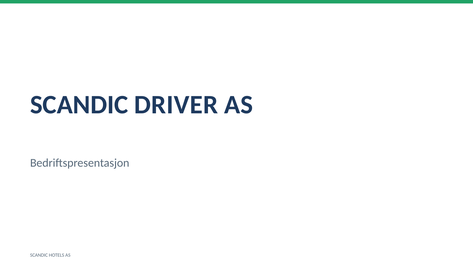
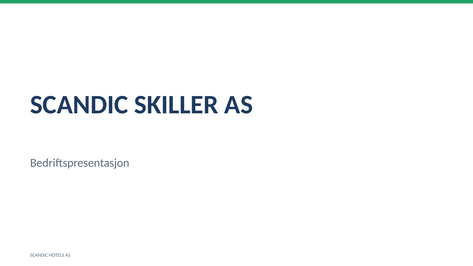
DRIVER: DRIVER -> SKILLER (176, 105)
